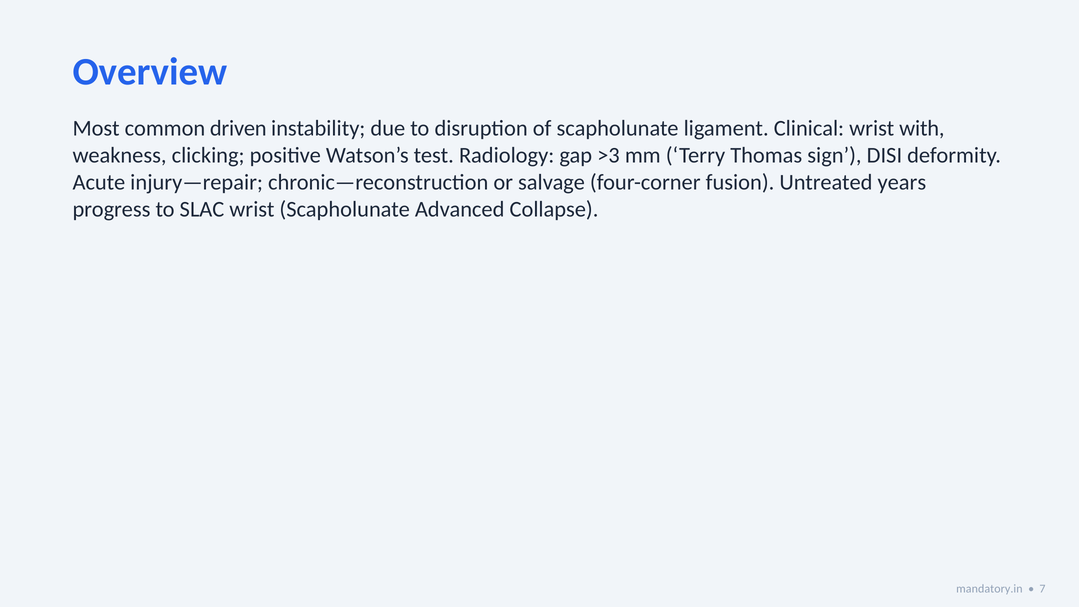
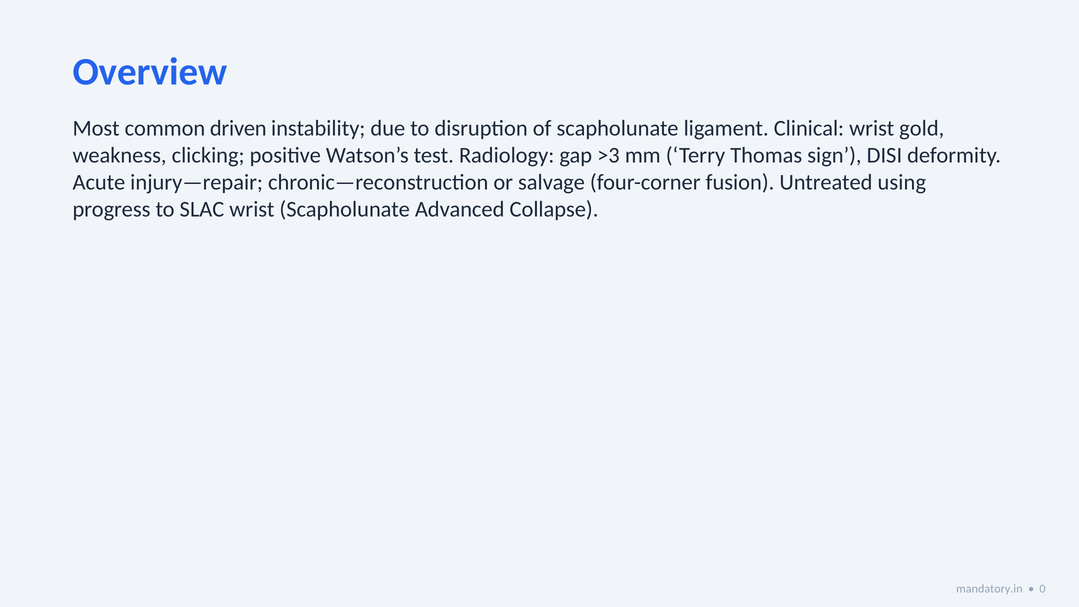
with: with -> gold (922, 128)
years: years -> using (902, 182)
7: 7 -> 0 (1043, 589)
